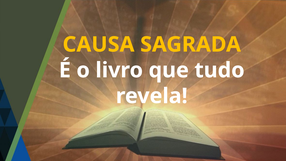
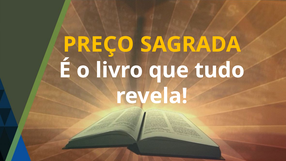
CAUSA: CAUSA -> PREÇO (98, 44)
